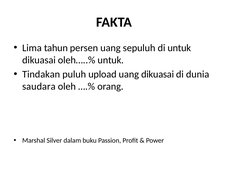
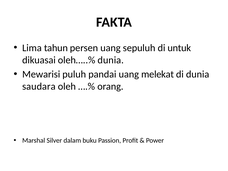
oleh…..% untuk: untuk -> dunia (111, 60)
Tindakan: Tindakan -> Mewarisi (41, 74)
upload: upload -> pandai (102, 74)
uang dikuasai: dikuasai -> melekat (158, 74)
